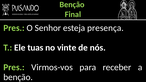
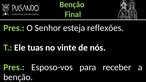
presença: presença -> reflexões (105, 28)
Virmos-vos: Virmos-vos -> Esposo-vos (52, 67)
